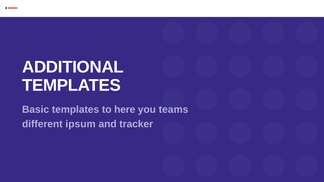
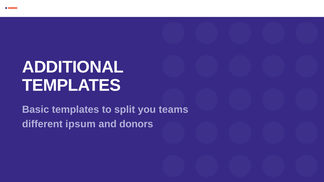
here: here -> split (125, 110)
tracker: tracker -> donors (136, 124)
